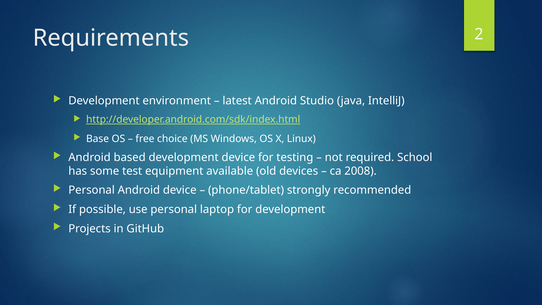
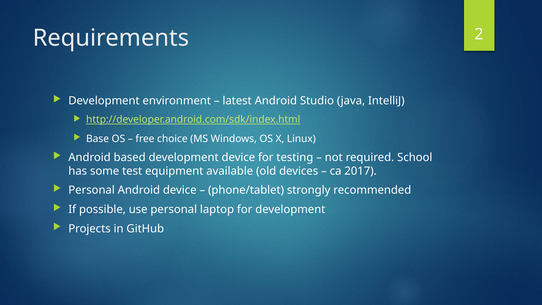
2008: 2008 -> 2017 (361, 171)
